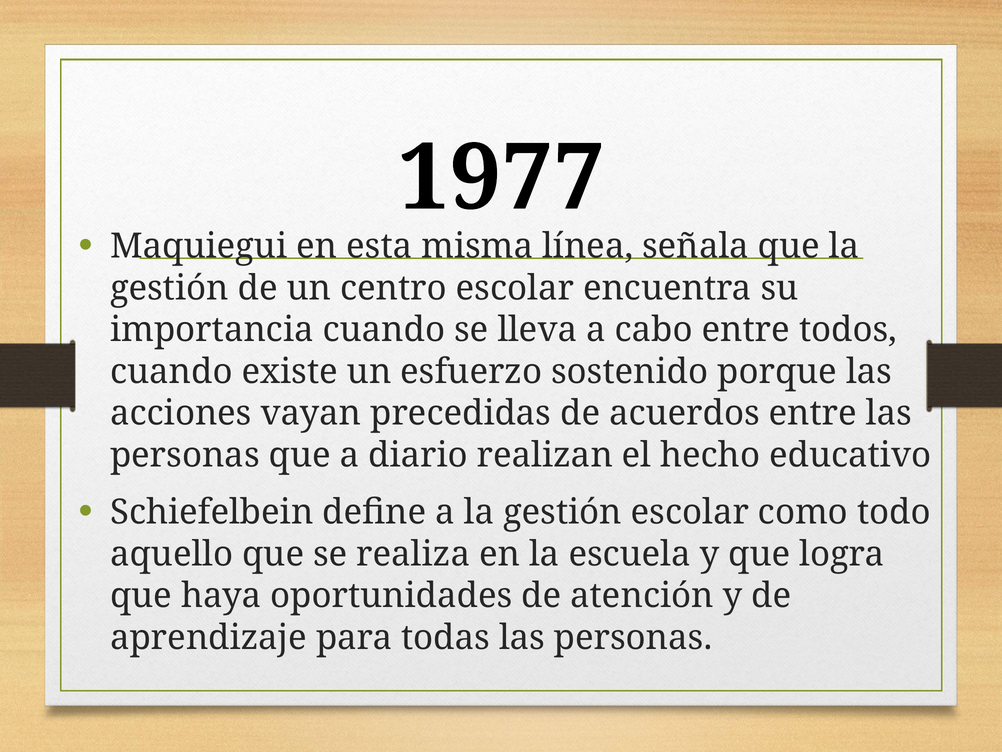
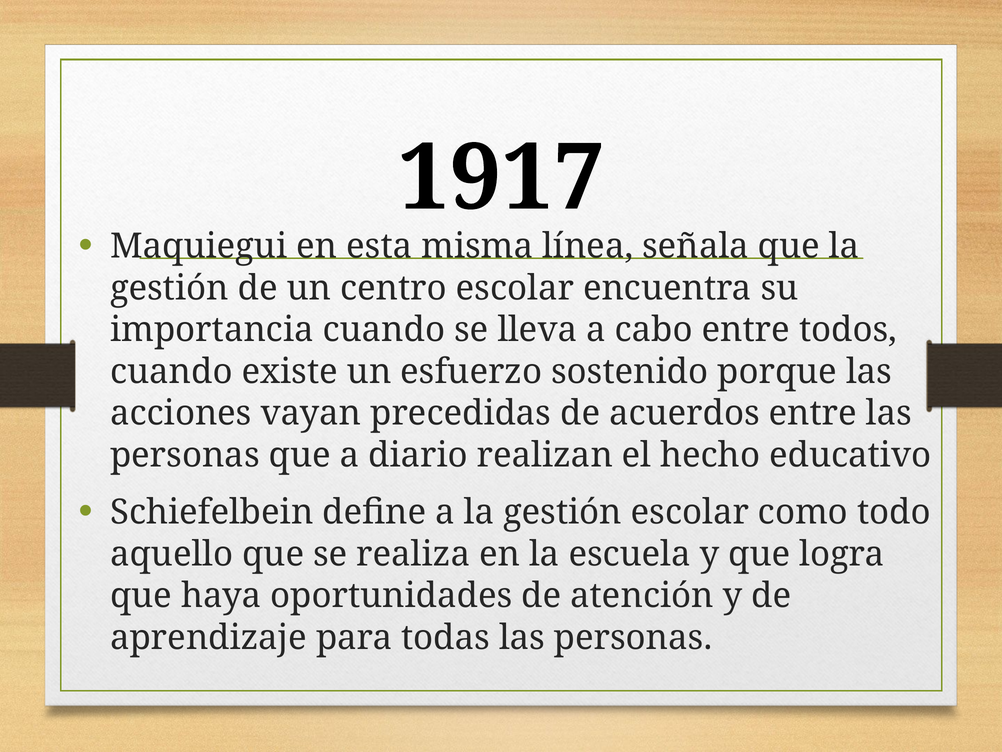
1977: 1977 -> 1917 (501, 178)
